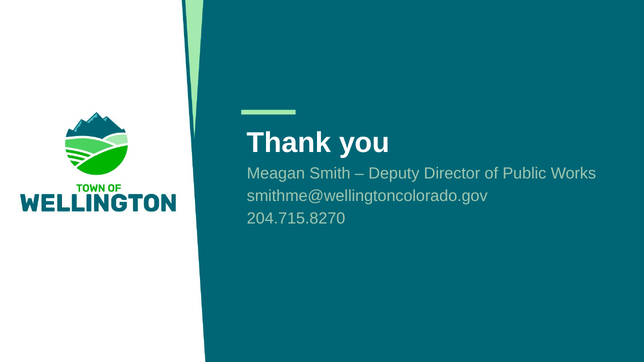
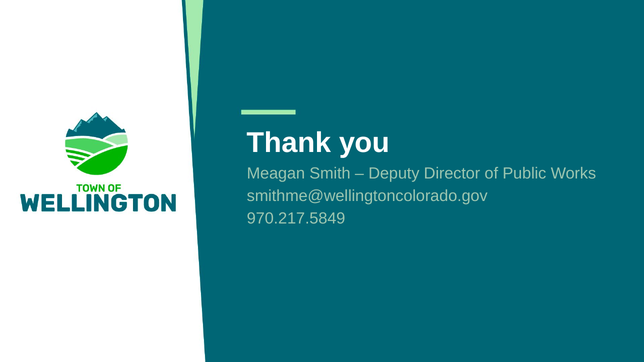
204.715.8270: 204.715.8270 -> 970.217.5849 (296, 219)
